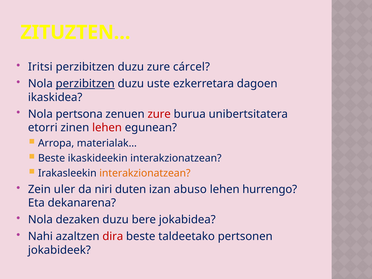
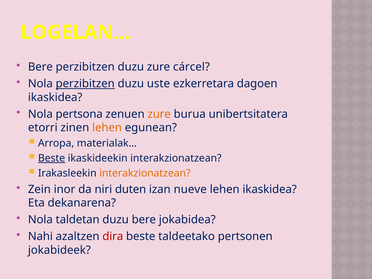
ZITUZTEN…: ZITUZTEN… -> LOGELAN… (75, 32)
Iritsi: Iritsi -> Bere (40, 67)
zure colour: red -> orange (159, 114)
lehen colour: red -> orange (107, 128)
Beste underline: none -> present (52, 158)
uler: uler -> inor (65, 189)
abuso: abuso -> nueve (190, 189)
lehen hurrengo: hurrengo -> ikaskidea (270, 189)
dezaken: dezaken -> taldetan (78, 220)
